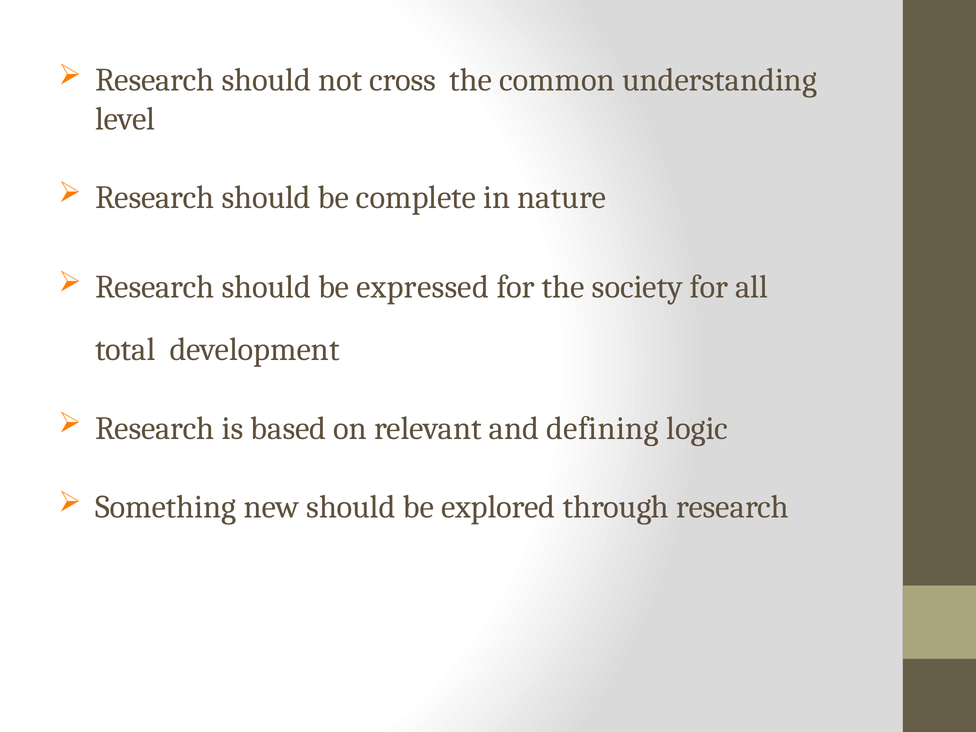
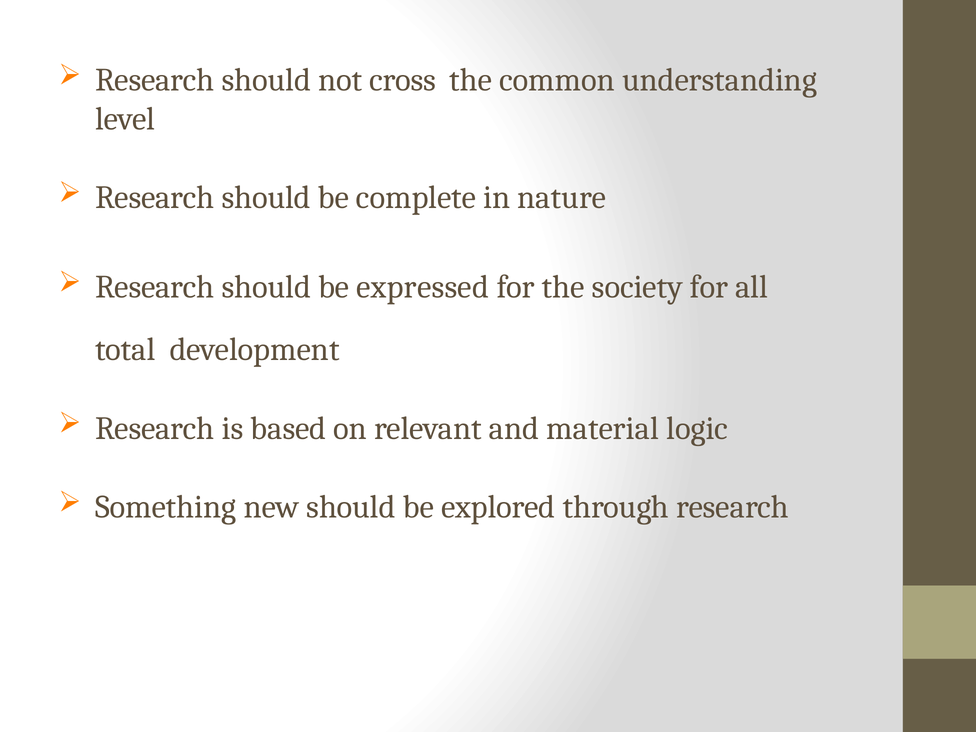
defining: defining -> material (603, 428)
